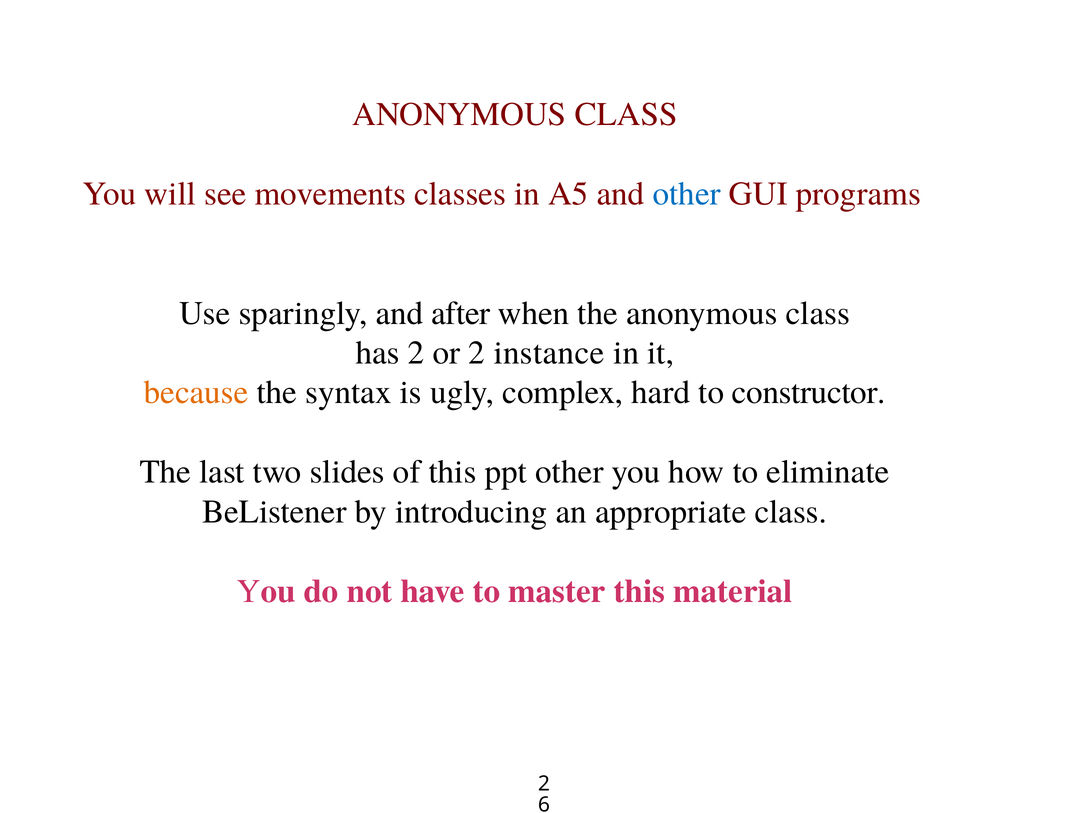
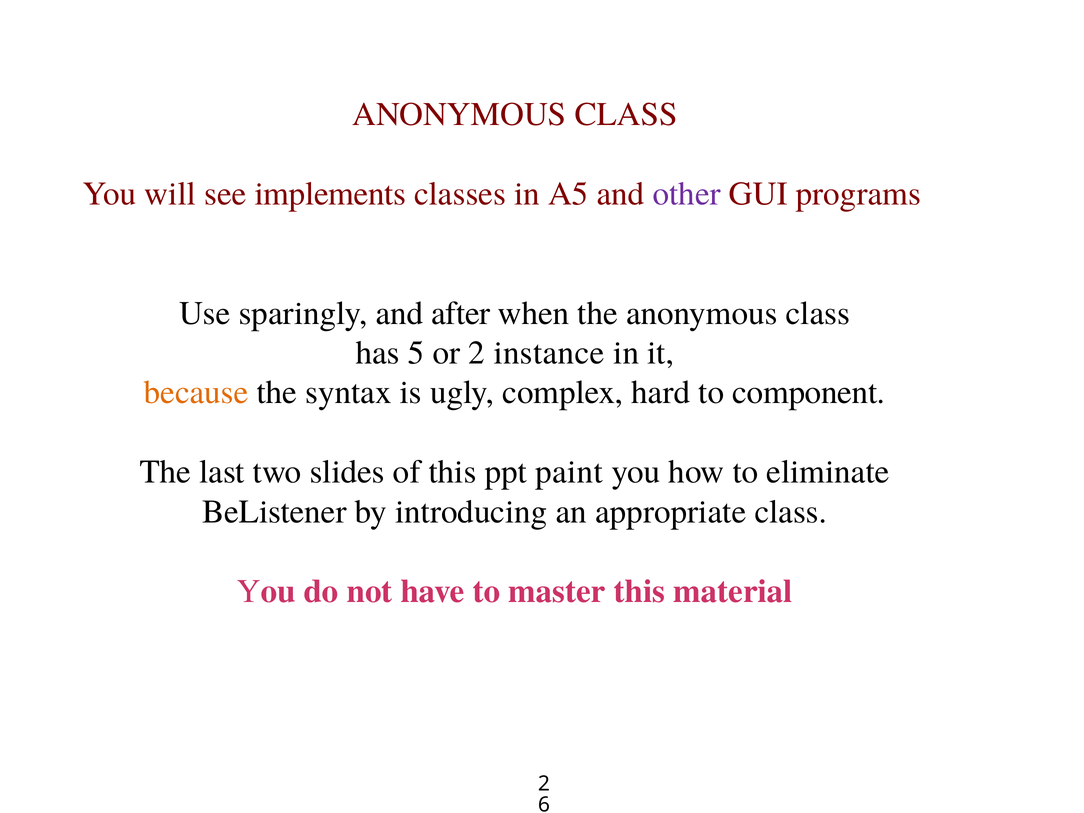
movements: movements -> implements (330, 194)
other colour: blue -> purple (687, 194)
has 2: 2 -> 5 (416, 353)
constructor: constructor -> component (809, 393)
ppt other: other -> paint (569, 472)
